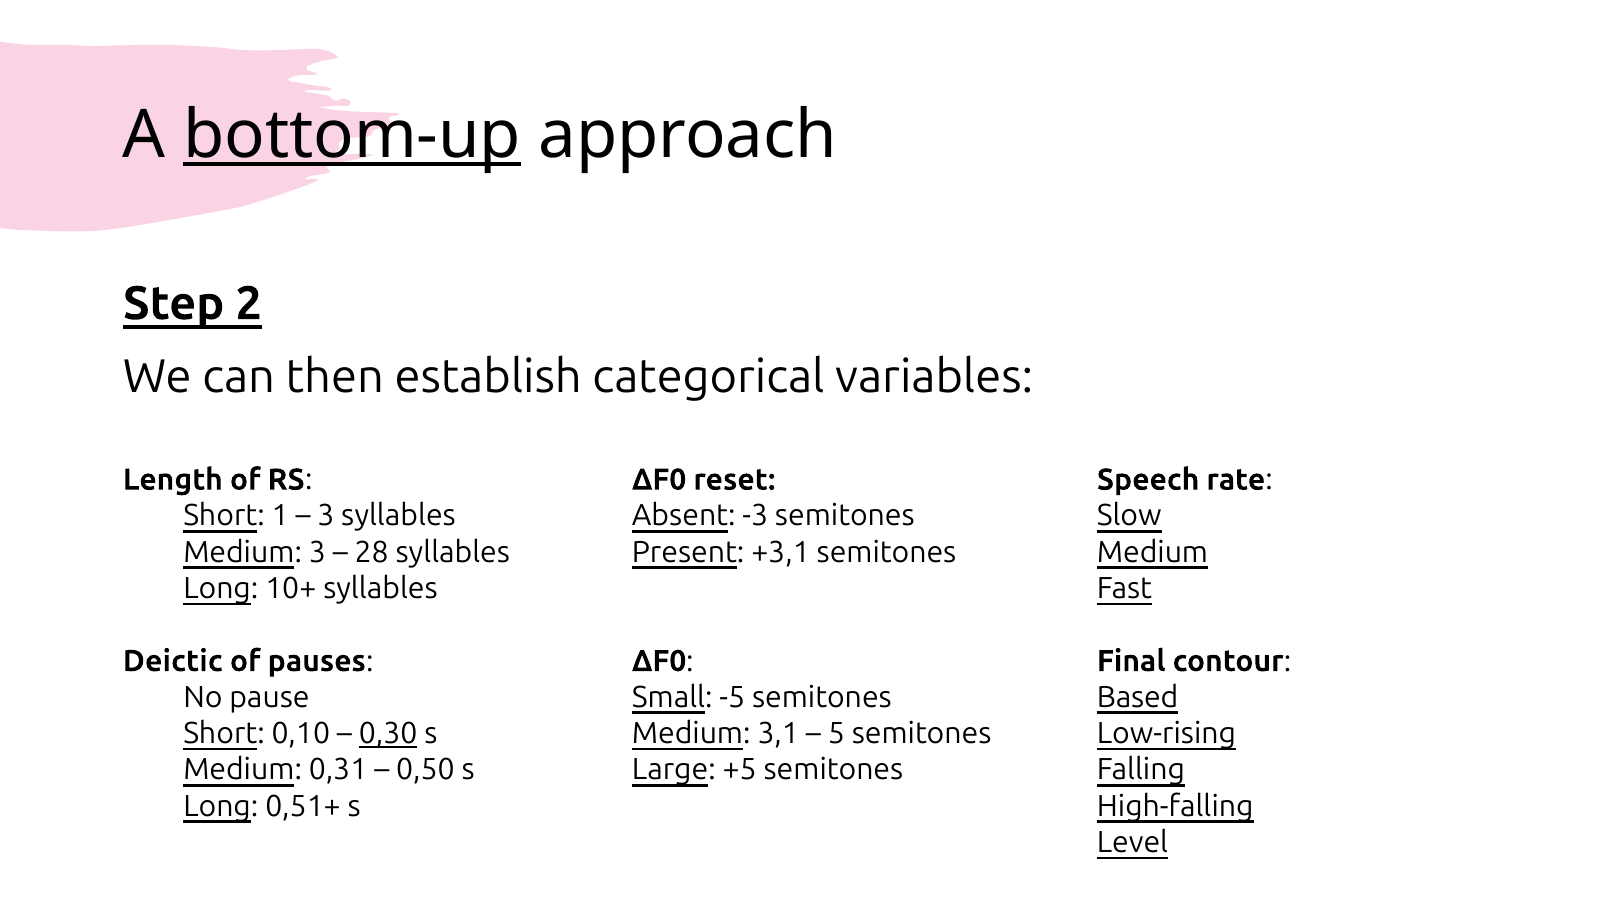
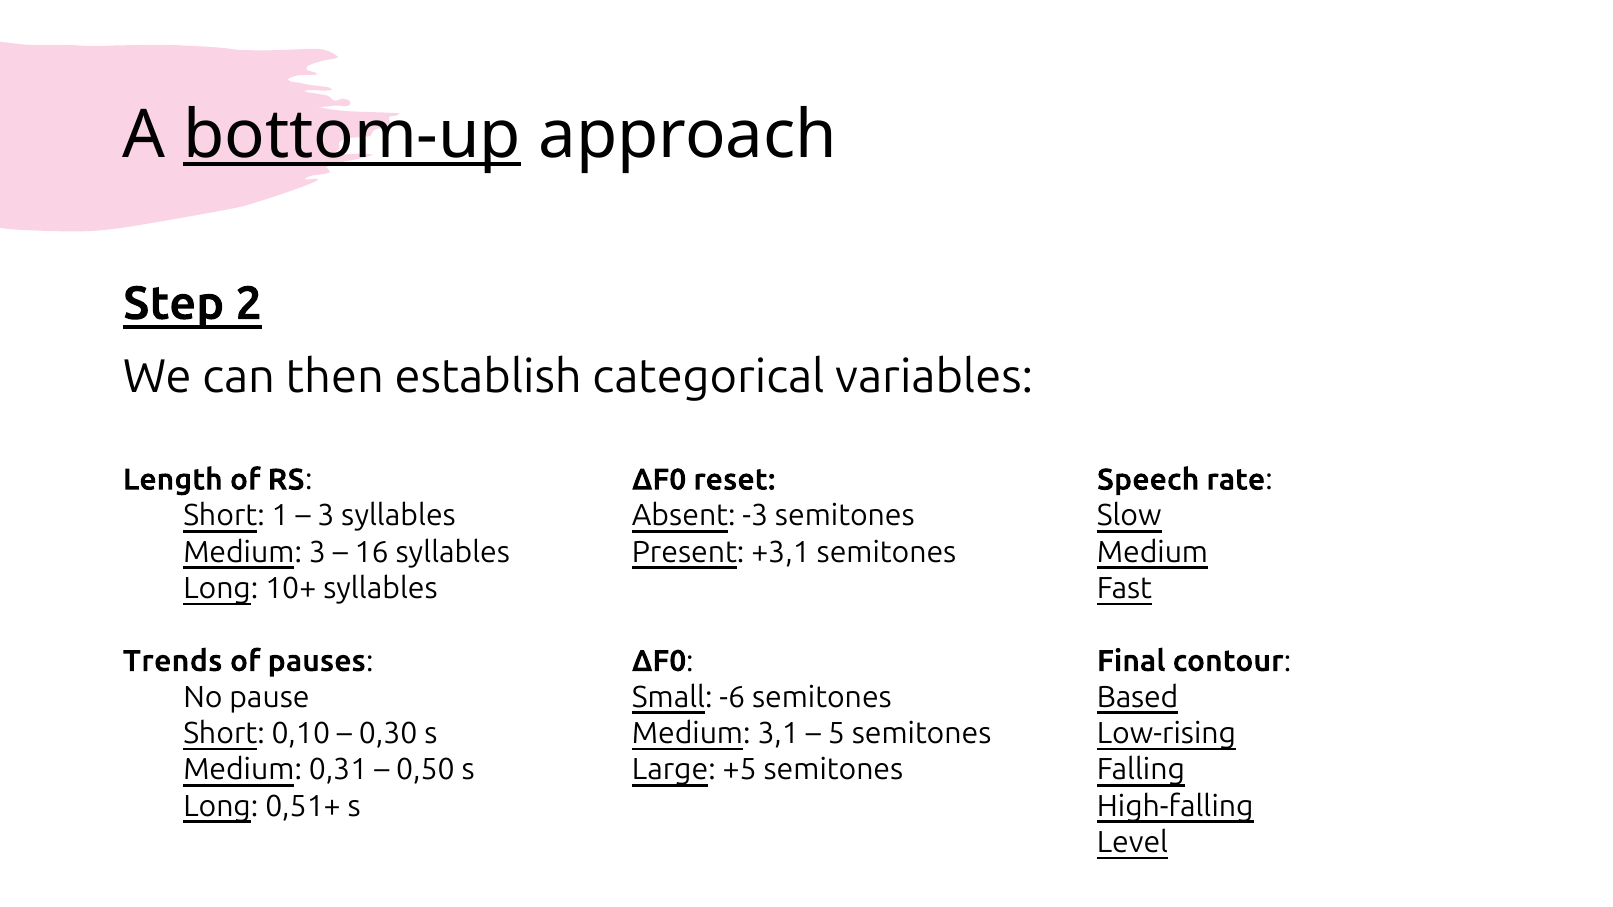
28: 28 -> 16 (372, 552)
Deictic: Deictic -> Trends (173, 661)
-5: -5 -> -6 (732, 698)
0,30 underline: present -> none (388, 734)
